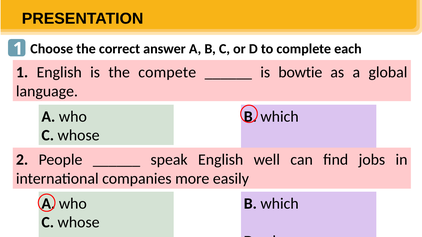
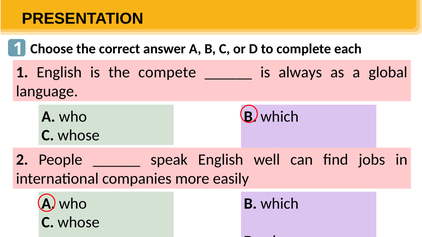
bowtie: bowtie -> always (300, 72)
